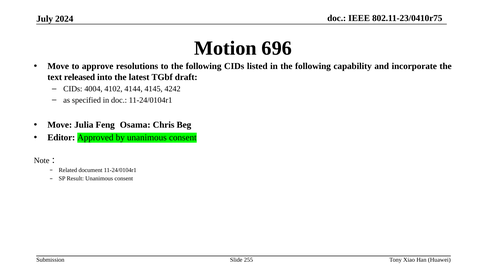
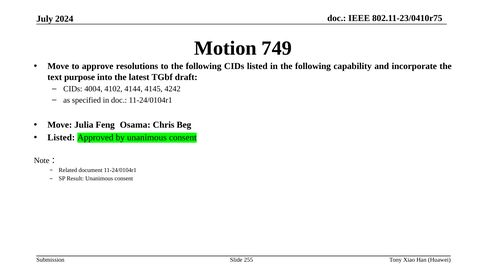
696: 696 -> 749 (277, 48)
released: released -> purpose (80, 77)
Editor: Editor -> Listed (61, 138)
